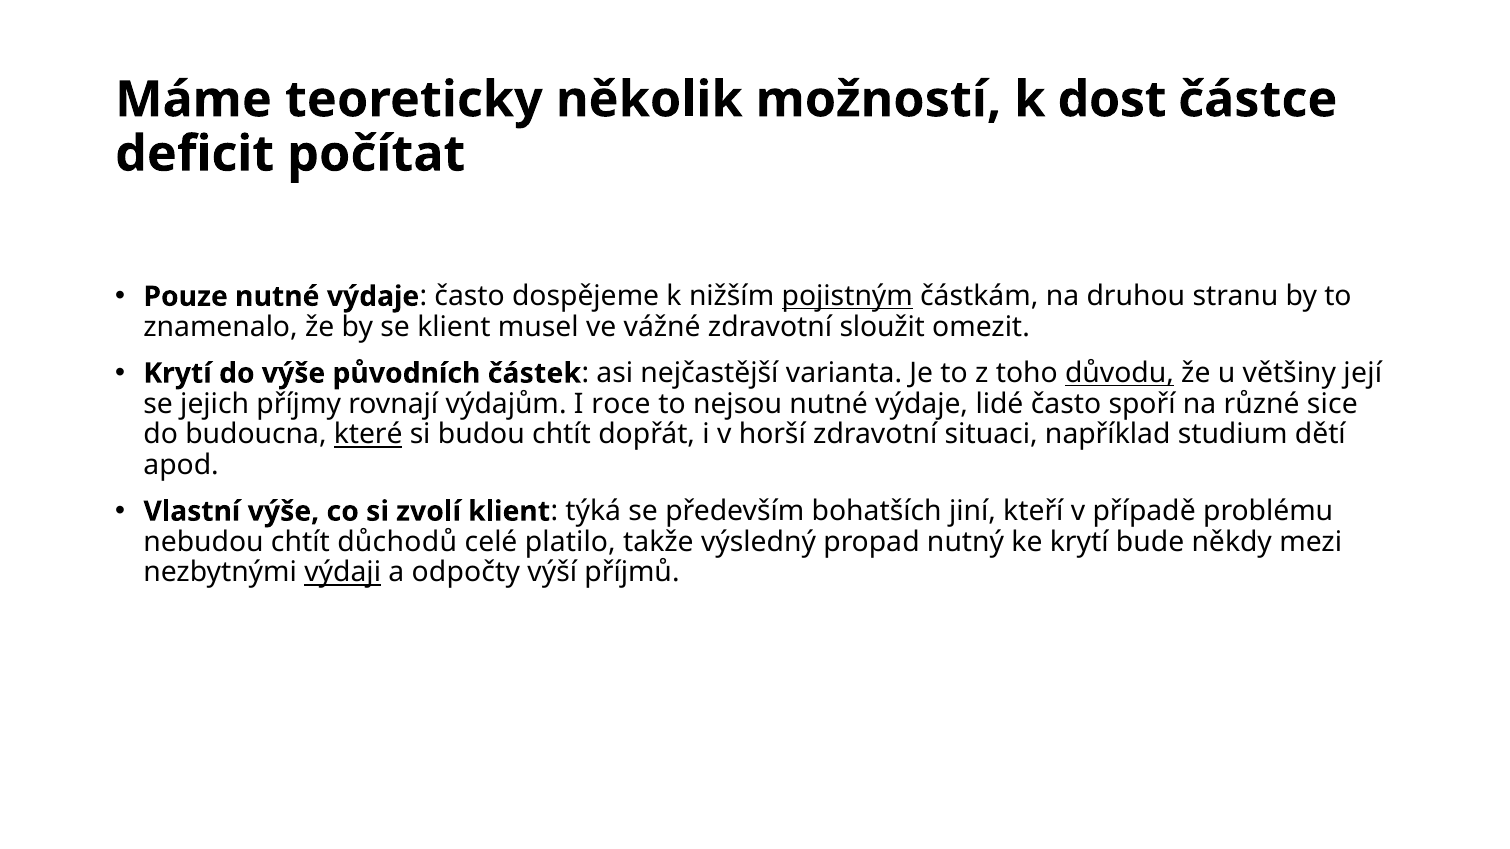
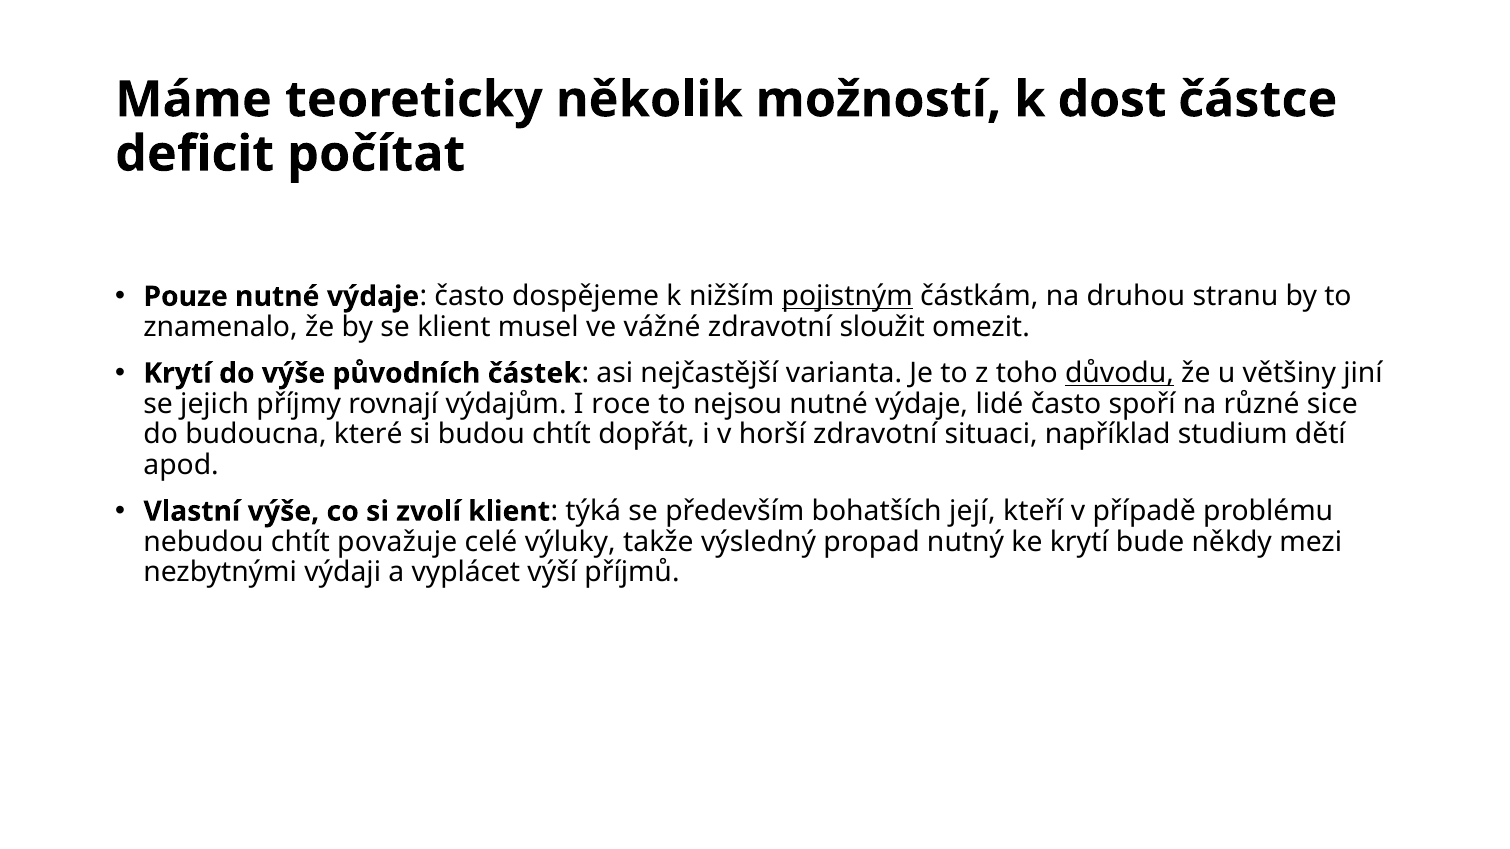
její: její -> jiní (1363, 374)
které underline: present -> none (368, 435)
jiní: jiní -> její (972, 512)
důchodů: důchodů -> považuje (397, 542)
platilo: platilo -> výluky (570, 542)
výdaji underline: present -> none (343, 573)
odpočty: odpočty -> vyplácet (466, 573)
